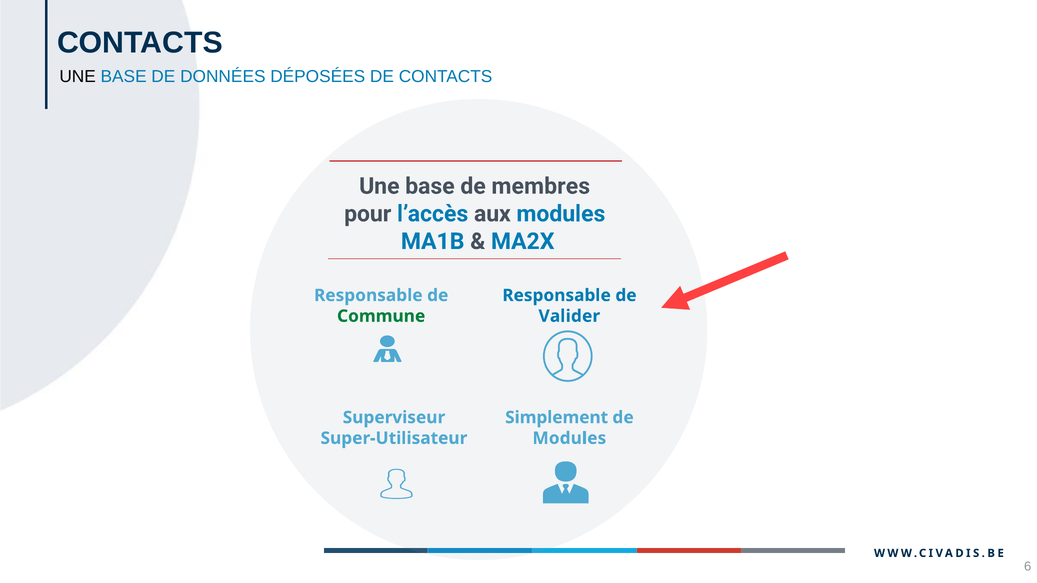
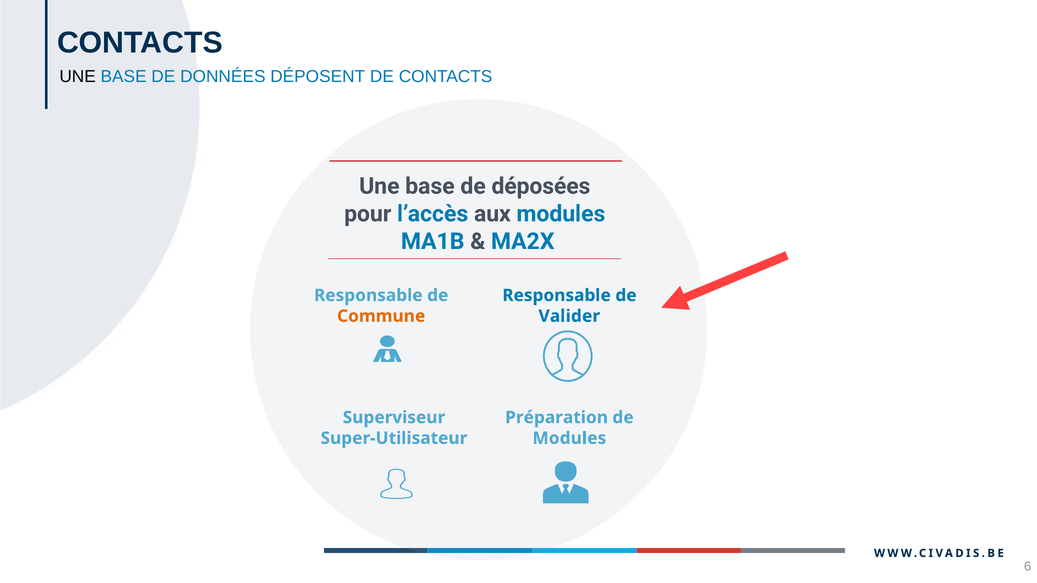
DÉPOSÉES: DÉPOSÉES -> DÉPOSENT (318, 77)
membres: membres -> déposées (541, 186)
Commune colour: green -> orange (381, 316)
Simplement: Simplement -> Préparation (557, 418)
